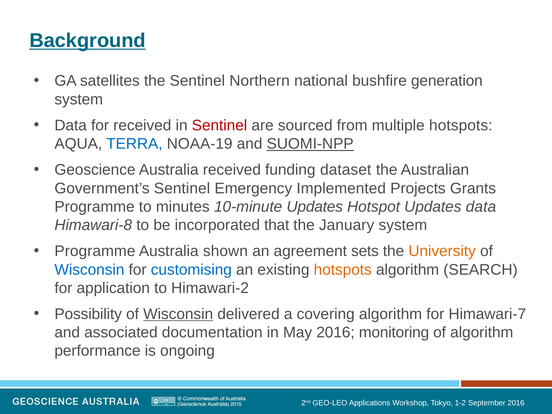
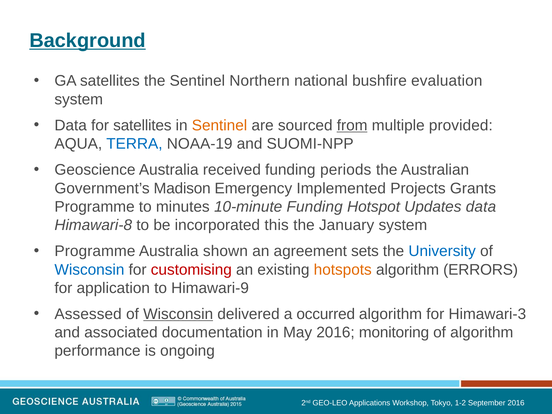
generation: generation -> evaluation (447, 81)
for received: received -> satellites (142, 125)
Sentinel colour: red -> orange (219, 125)
from underline: none -> present (352, 125)
multiple hotspots: hotspots -> provided (461, 125)
SUOMI-NPP underline: present -> none (310, 144)
dataset: dataset -> periods (346, 170)
Government’s Sentinel: Sentinel -> Madison (182, 188)
10-minute Updates: Updates -> Funding (315, 207)
that: that -> this (277, 225)
University colour: orange -> blue (442, 251)
customising colour: blue -> red (191, 270)
SEARCH: SEARCH -> ERRORS (481, 270)
Himawari-2: Himawari-2 -> Himawari-9 (210, 288)
Possibility: Possibility -> Assessed (88, 314)
covering: covering -> occurred (326, 314)
Himawari-7: Himawari-7 -> Himawari-3 (487, 314)
